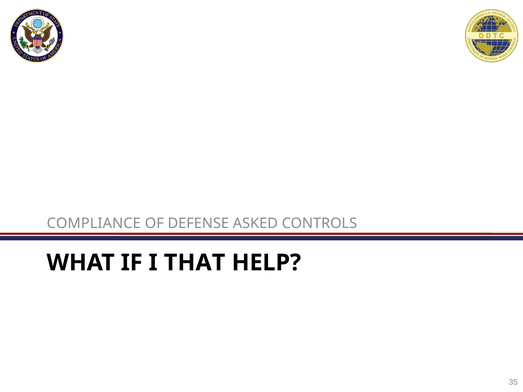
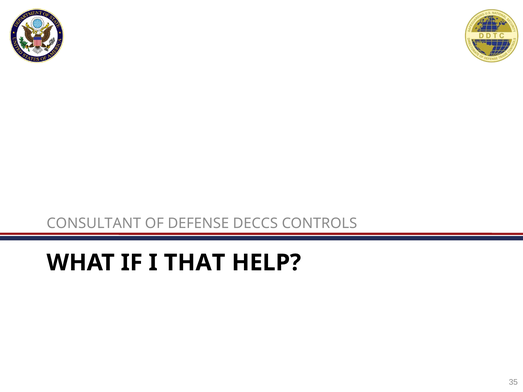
COMPLIANCE: COMPLIANCE -> CONSULTANT (94, 224)
ASKED: ASKED -> DECCS (255, 224)
